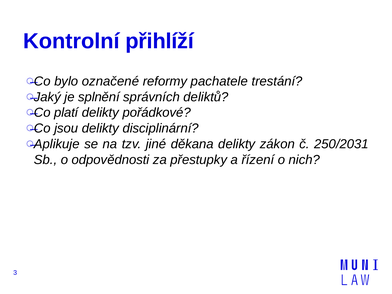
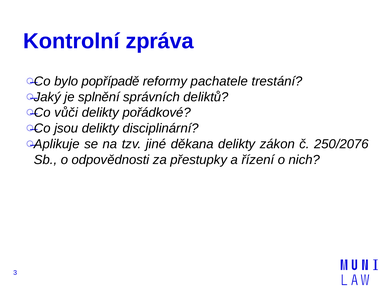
přihlíží: přihlíží -> zpráva (160, 41)
označené: označené -> popřípadě (111, 81)
platí: platí -> vůči (66, 113)
250/2031: 250/2031 -> 250/2076 (341, 144)
